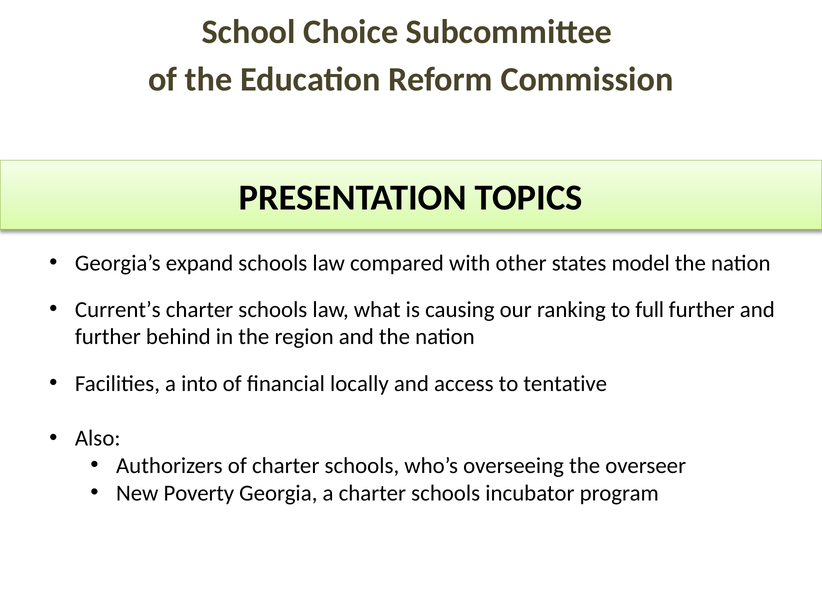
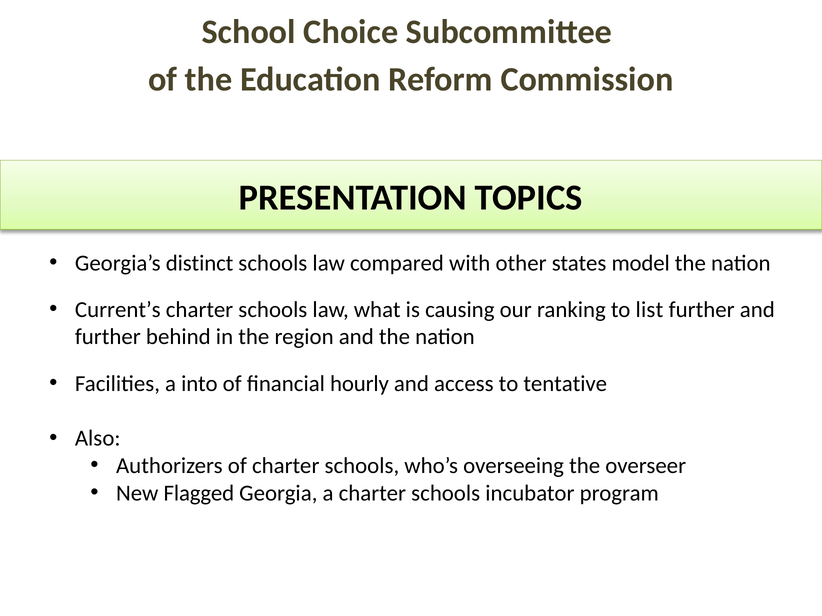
expand: expand -> distinct (200, 263)
full: full -> list (649, 310)
locally: locally -> hourly (359, 384)
Poverty: Poverty -> Flagged (199, 493)
